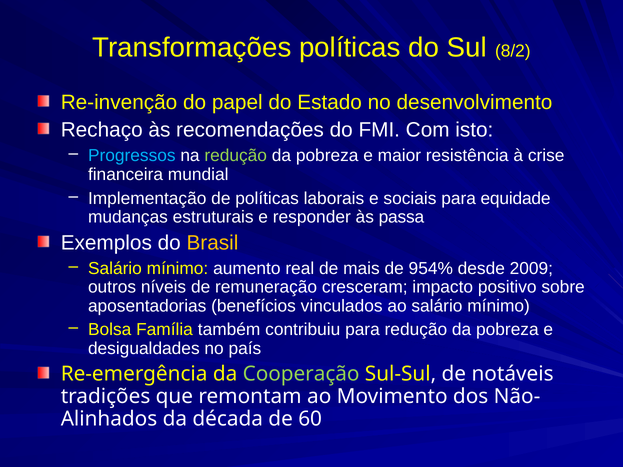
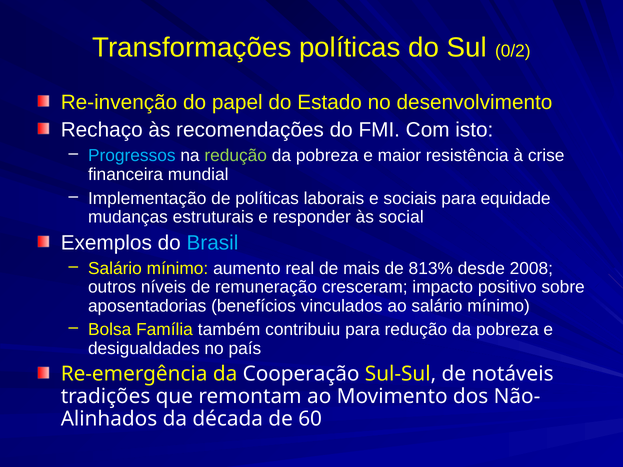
8/2: 8/2 -> 0/2 (513, 51)
passa: passa -> social (401, 217)
Brasil colour: yellow -> light blue (212, 243)
954%: 954% -> 813% (431, 269)
2009: 2009 -> 2008 (531, 269)
Cooperação colour: light green -> white (301, 374)
